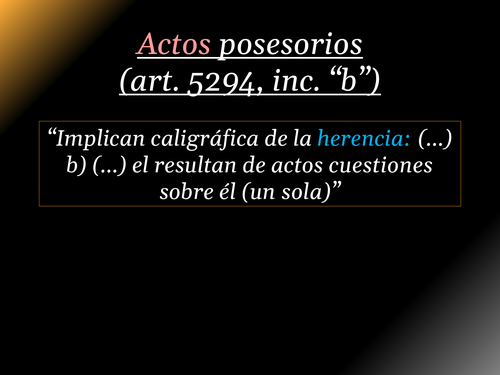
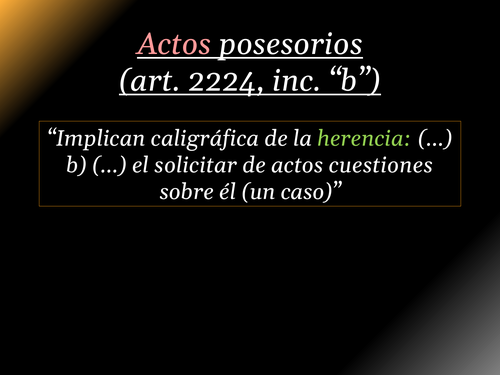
5294: 5294 -> 2224 (227, 81)
herencia colour: light blue -> light green (365, 138)
resultan: resultan -> solicitar (196, 165)
sola: sola -> caso (311, 192)
